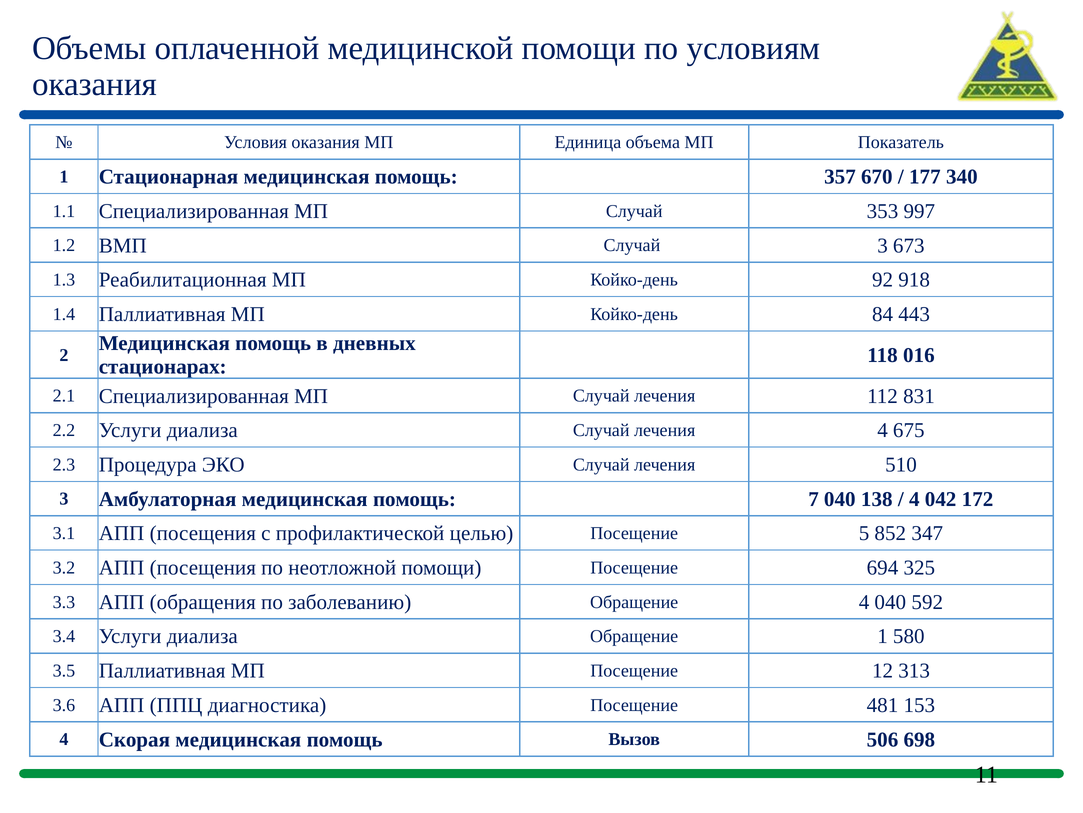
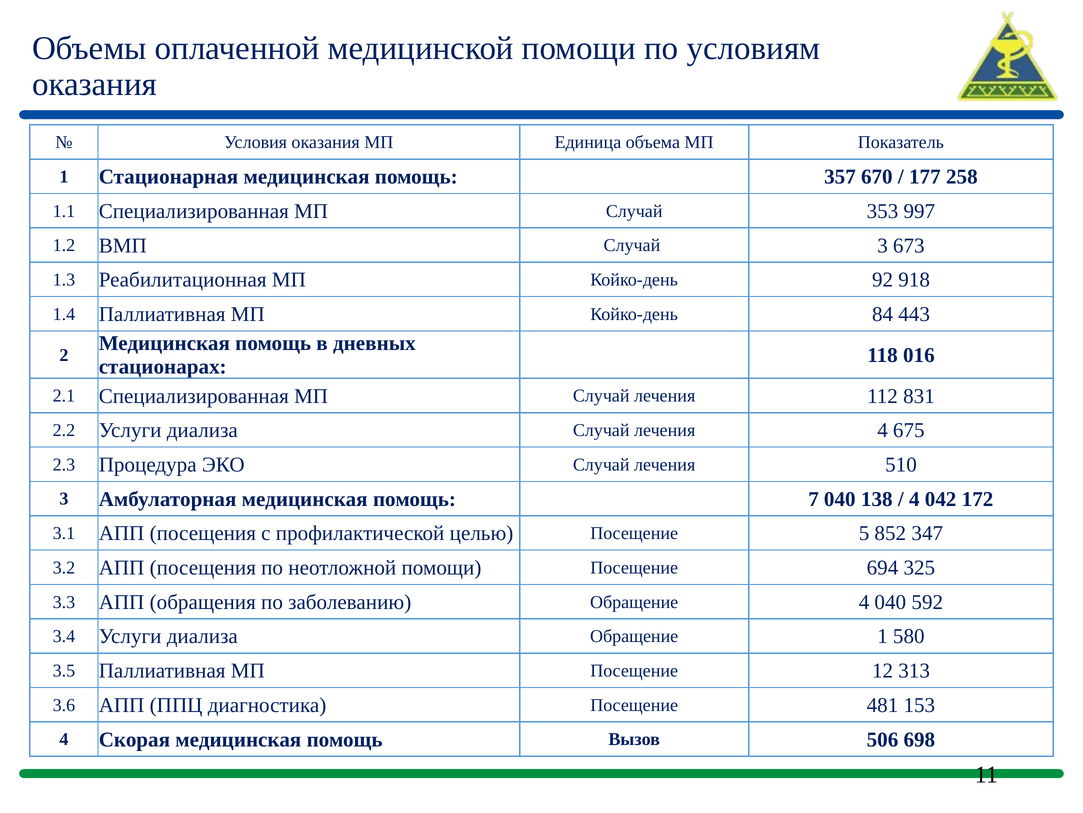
340: 340 -> 258 (962, 177)
